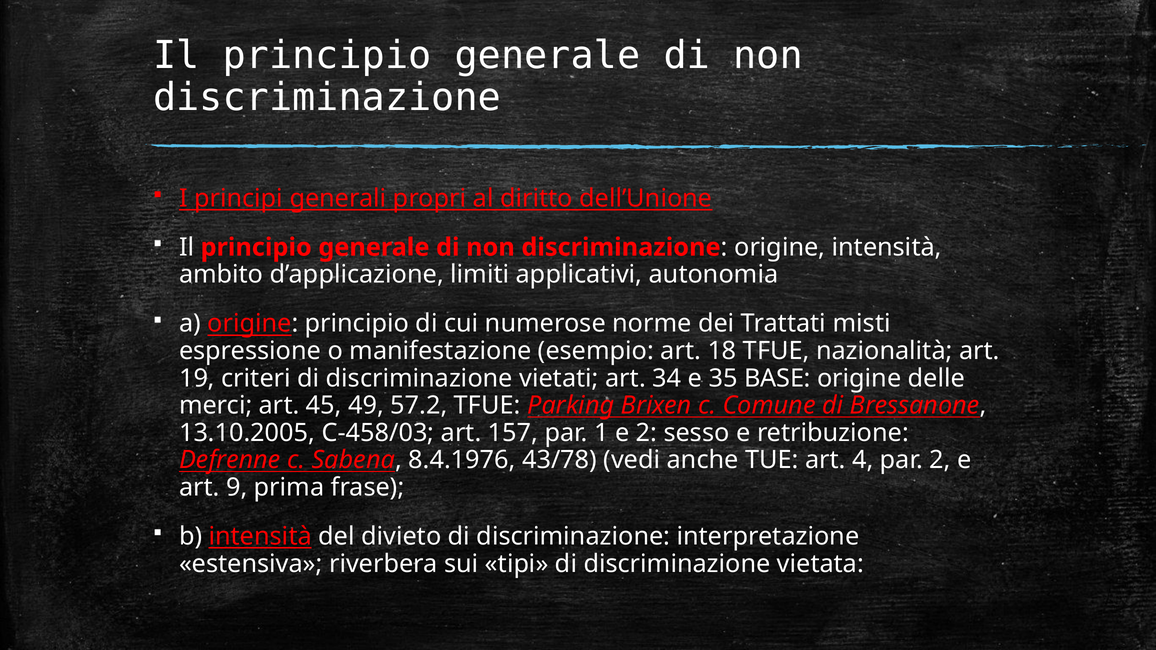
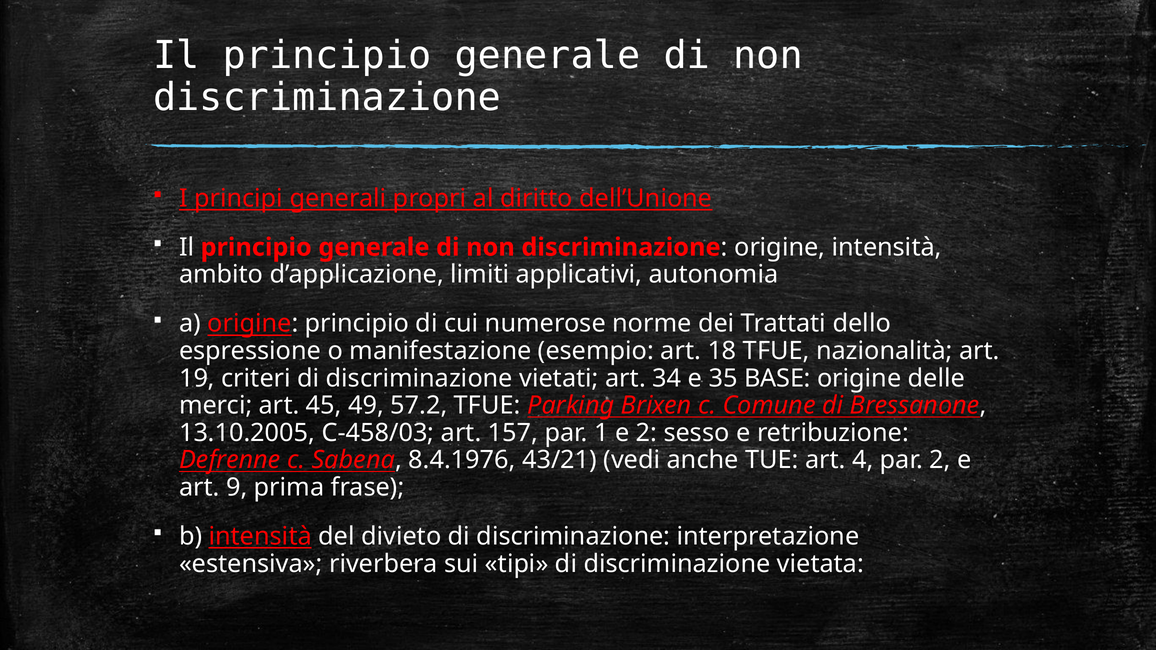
misti: misti -> dello (862, 324)
43/78: 43/78 -> 43/21 (560, 460)
